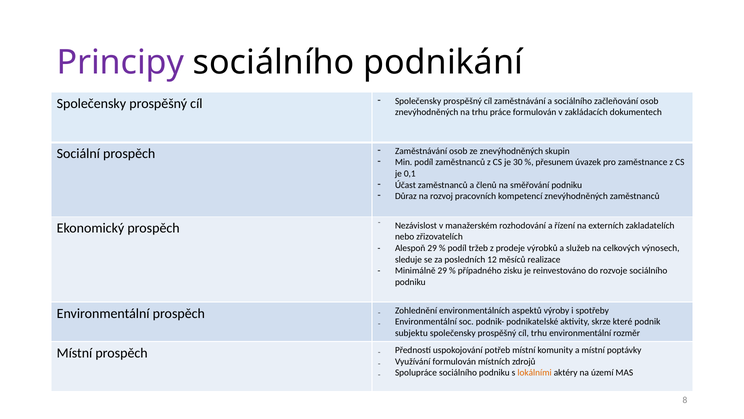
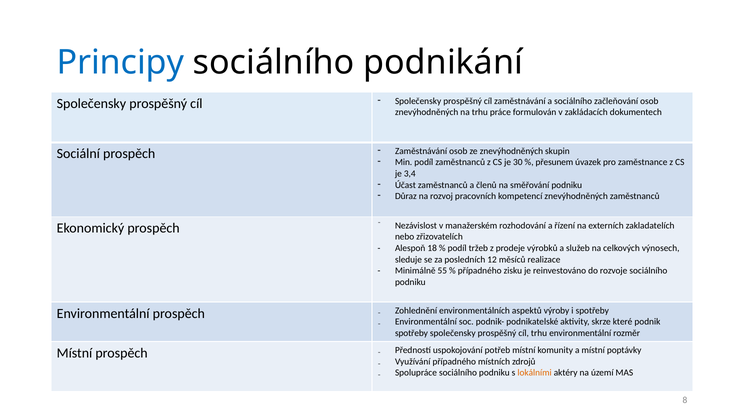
Principy colour: purple -> blue (120, 62)
0,1: 0,1 -> 3,4 (410, 173)
Alespoň 29: 29 -> 18 (432, 248)
Minimálně 29: 29 -> 55 (442, 271)
subjektu: subjektu -> spotřeby (411, 333)
Využívání formulován: formulován -> případného (454, 361)
